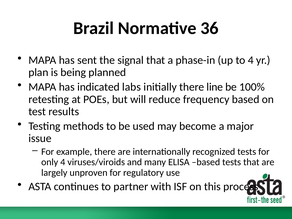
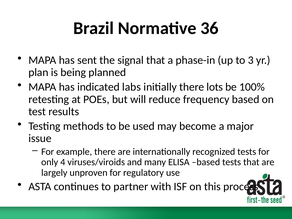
to 4: 4 -> 3 (251, 60)
line: line -> lots (215, 87)
